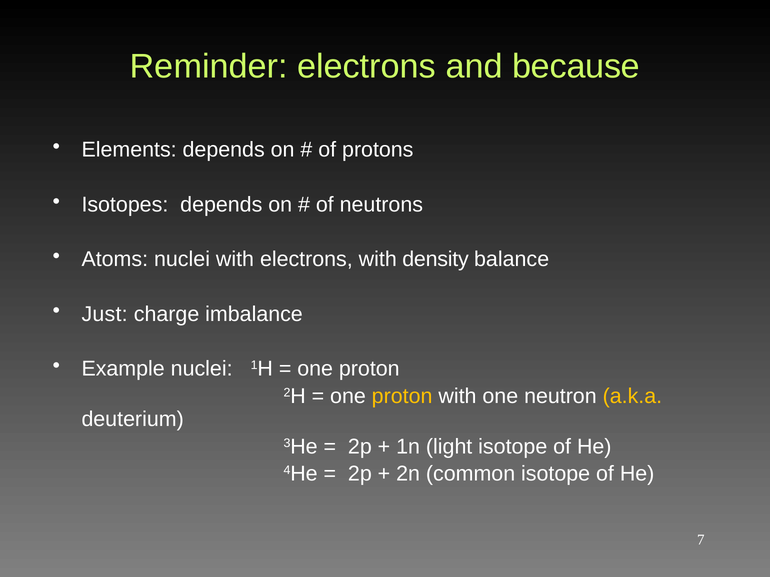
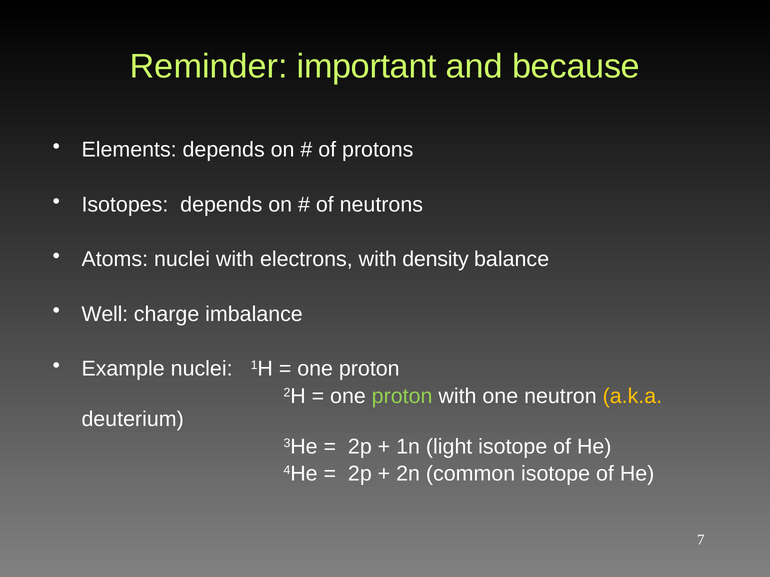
Reminder electrons: electrons -> important (367, 67)
Just: Just -> Well (105, 314)
proton colour: yellow -> light green (402, 396)
